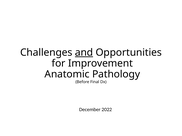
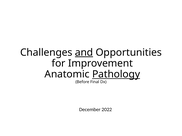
Pathology underline: none -> present (116, 74)
